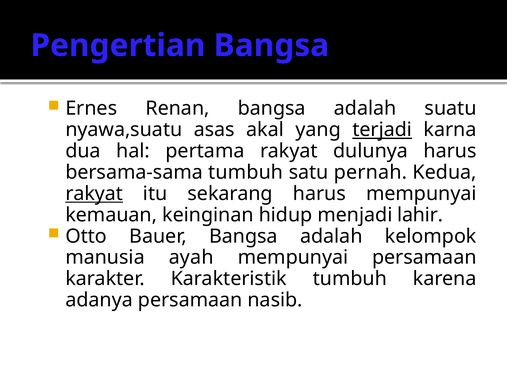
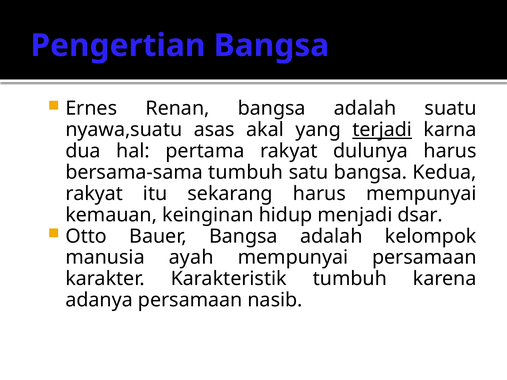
satu pernah: pernah -> bangsa (371, 172)
rakyat underline: present -> none (94, 194)
lahir: lahir -> dsar (420, 215)
